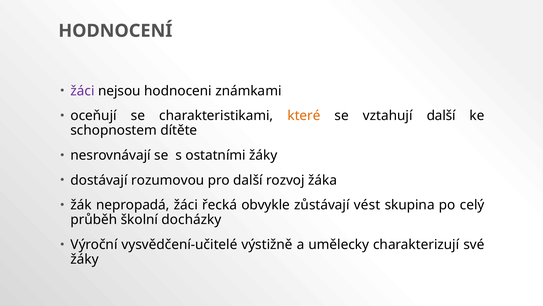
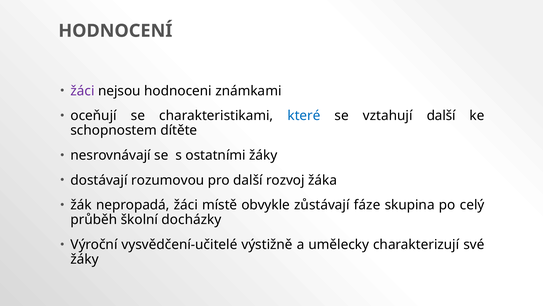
které colour: orange -> blue (304, 116)
řecká: řecká -> místě (220, 205)
vést: vést -> fáze (367, 205)
